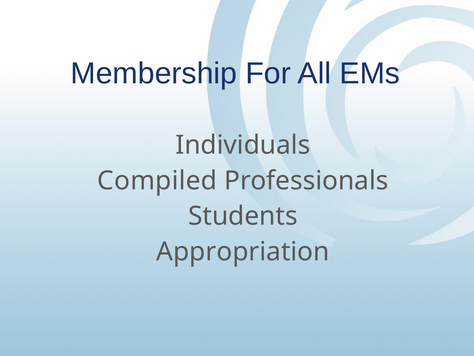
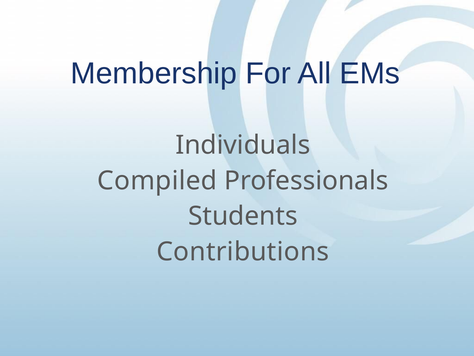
Appropriation: Appropriation -> Contributions (243, 252)
